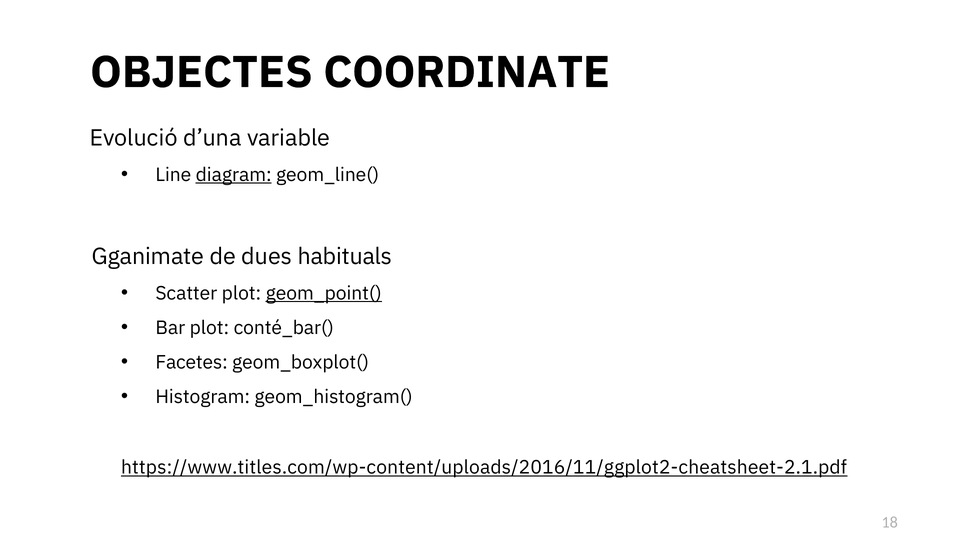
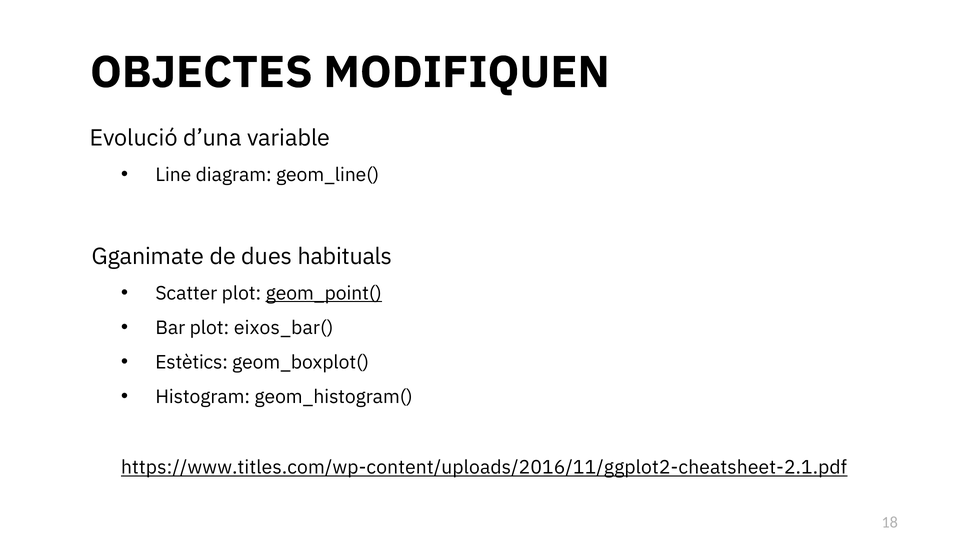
COORDINATE: COORDINATE -> MODIFIQUEN (467, 72)
diagram underline: present -> none (234, 175)
conté_bar(: conté_bar( -> eixos_bar( (284, 328)
Facetes: Facetes -> Estètics (192, 362)
